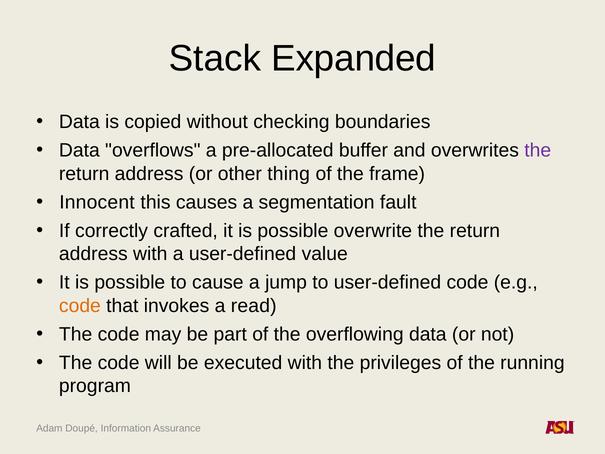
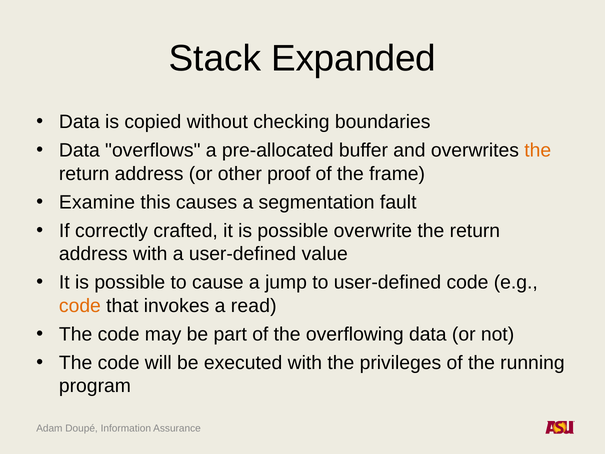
the colour: purple -> orange (538, 150)
thing: thing -> proof (289, 174)
Innocent: Innocent -> Examine (97, 202)
